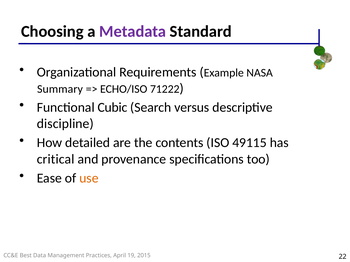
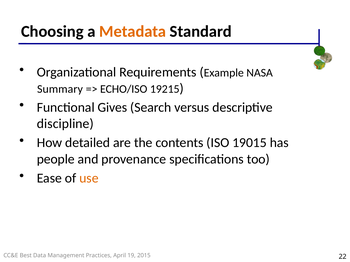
Metadata colour: purple -> orange (133, 31)
71222: 71222 -> 19215 (165, 89)
Cubic: Cubic -> Gives (112, 108)
49115: 49115 -> 19015 (250, 143)
critical: critical -> people (56, 159)
